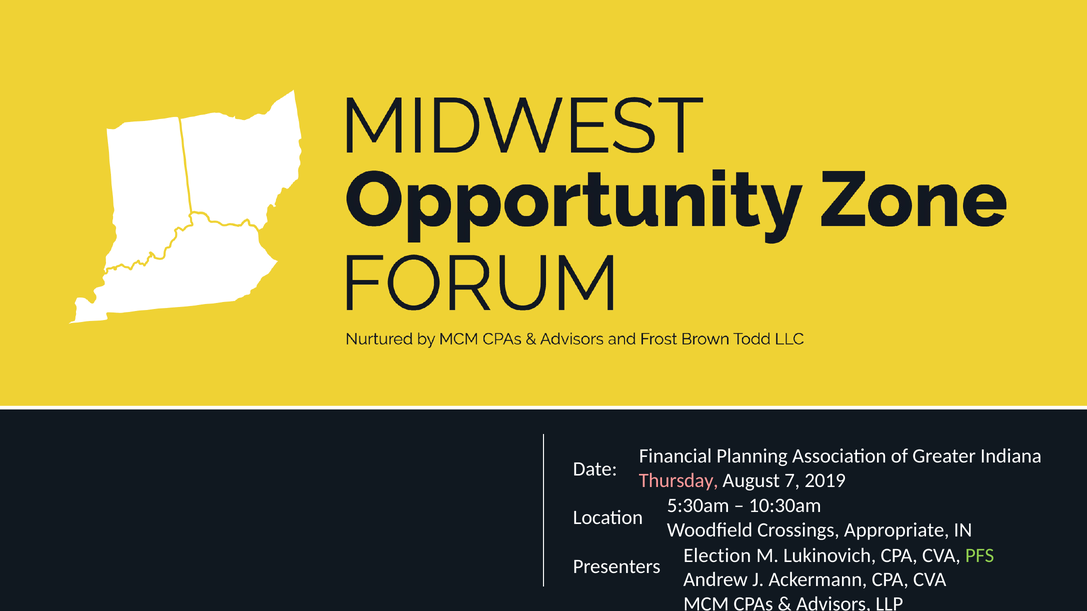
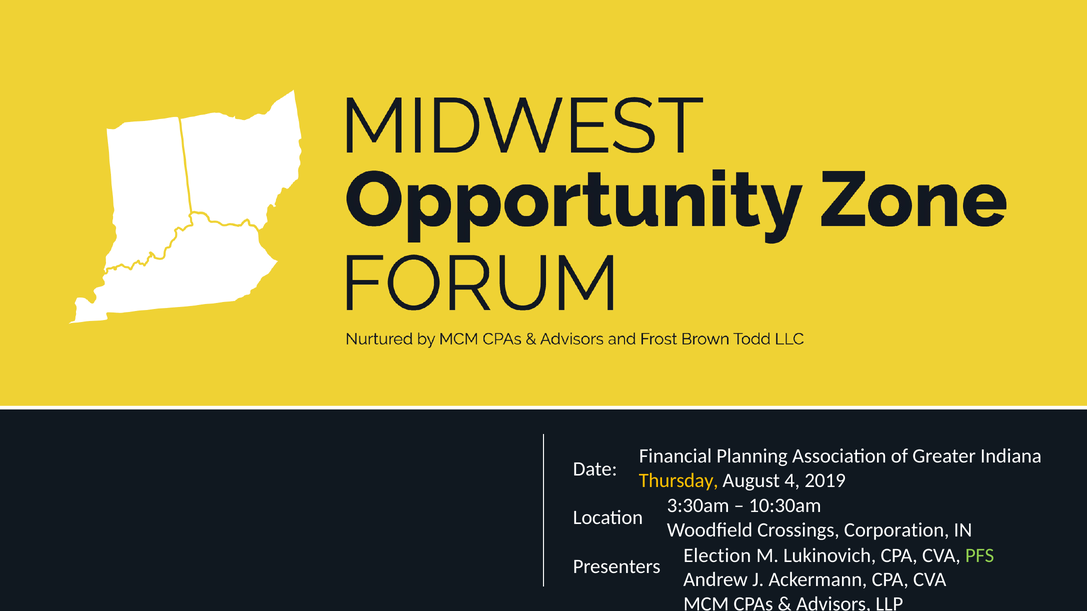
Thursday colour: pink -> yellow (679, 481)
7: 7 -> 4 (792, 481)
5:30am: 5:30am -> 3:30am (698, 506)
Appropriate: Appropriate -> Corporation (897, 531)
